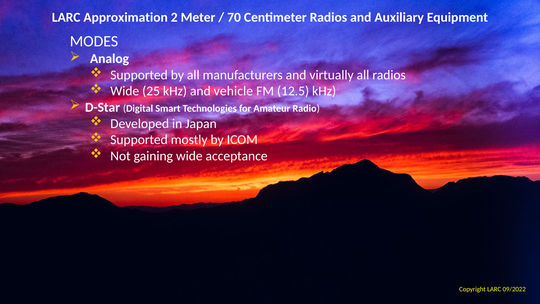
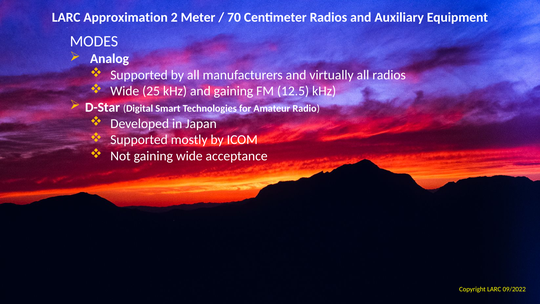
and vehicle: vehicle -> gaining (233, 91)
